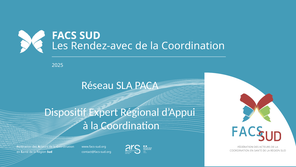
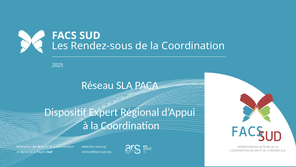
Rendez-avec: Rendez-avec -> Rendez-sous (102, 46)
